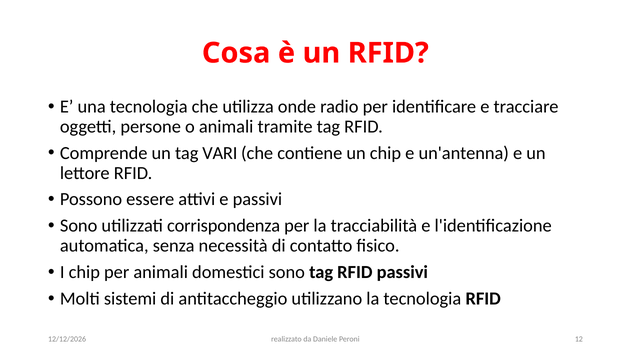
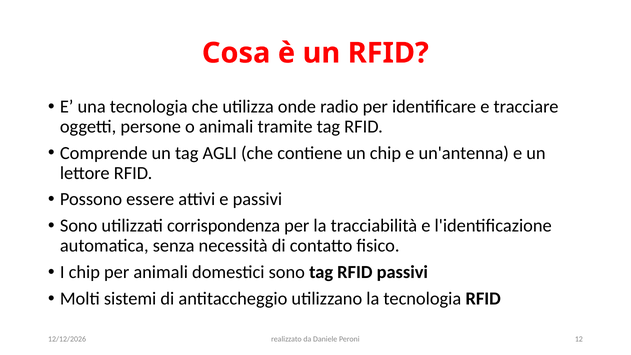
VARI: VARI -> AGLI (220, 153)
